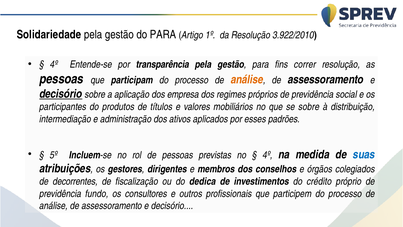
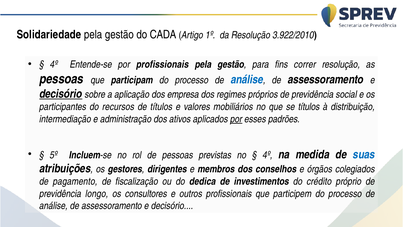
do PARA: PARA -> CADA (163, 35)
por transparência: transparência -> profissionais (162, 64)
análise colour: orange -> blue (247, 79)
produtos: produtos -> recursos (118, 107)
se sobre: sobre -> títulos (309, 107)
por underline: none -> present (236, 119)
decorrentes: decorrentes -> pagamento (75, 181)
fundo: fundo -> longo (97, 193)
